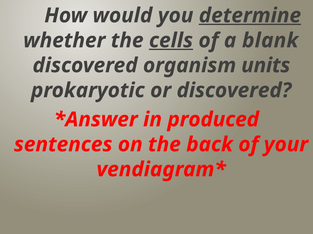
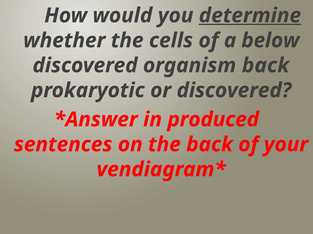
cells underline: present -> none (171, 41)
blank: blank -> below (270, 41)
organism units: units -> back (266, 66)
